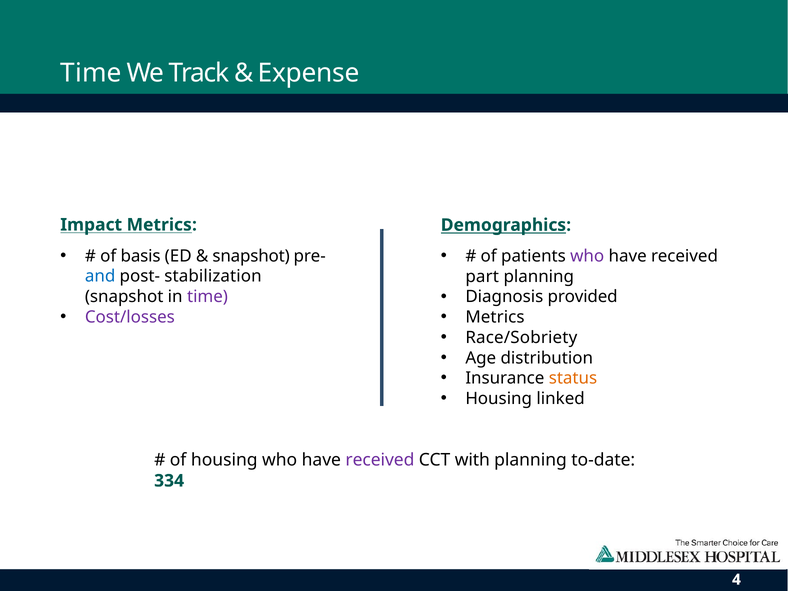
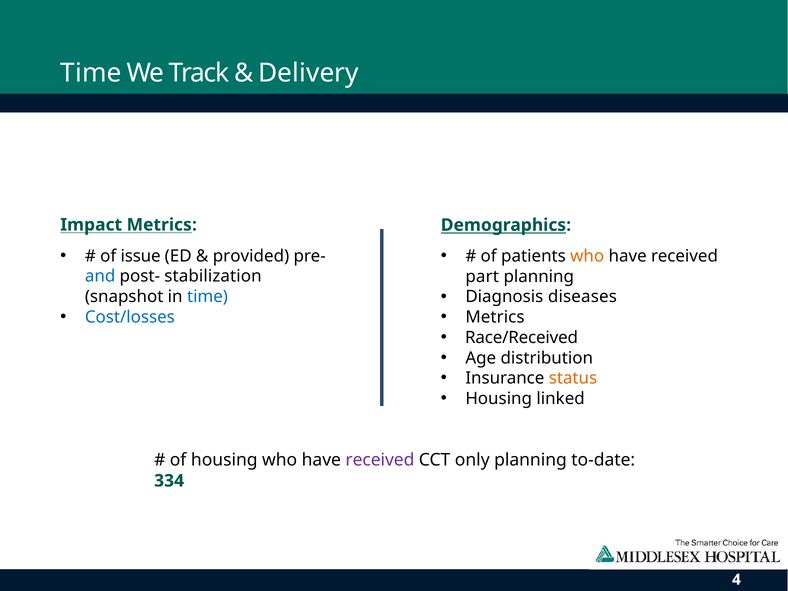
Expense: Expense -> Delivery (308, 73)
basis: basis -> issue (141, 256)
snapshot: snapshot -> provided (251, 256)
who colour: purple -> orange (587, 256)
provided: provided -> diseases (582, 297)
time colour: purple -> blue (208, 297)
Cost/losses colour: purple -> blue (130, 317)
Race/Sobriety: Race/Sobriety -> Race/Received (522, 338)
with: with -> only (472, 460)
